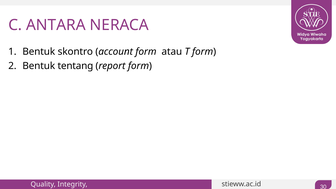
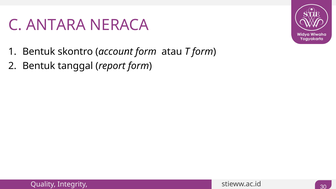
tentang: tentang -> tanggal (75, 66)
